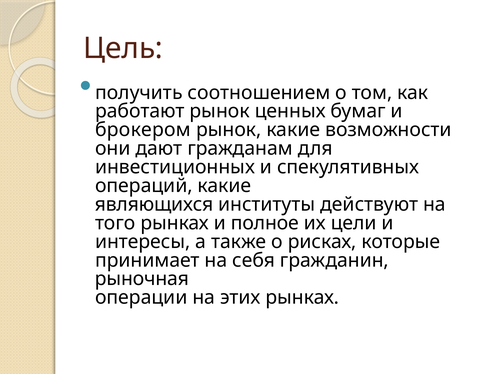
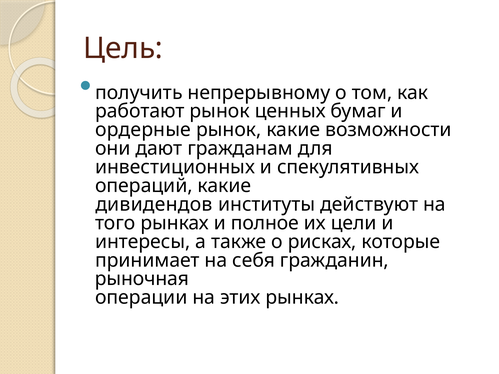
соотношением: соотношением -> непрерывному (259, 93)
брокером: брокером -> ордерные (143, 130)
являющихся: являющихся -> дивидендов (154, 205)
